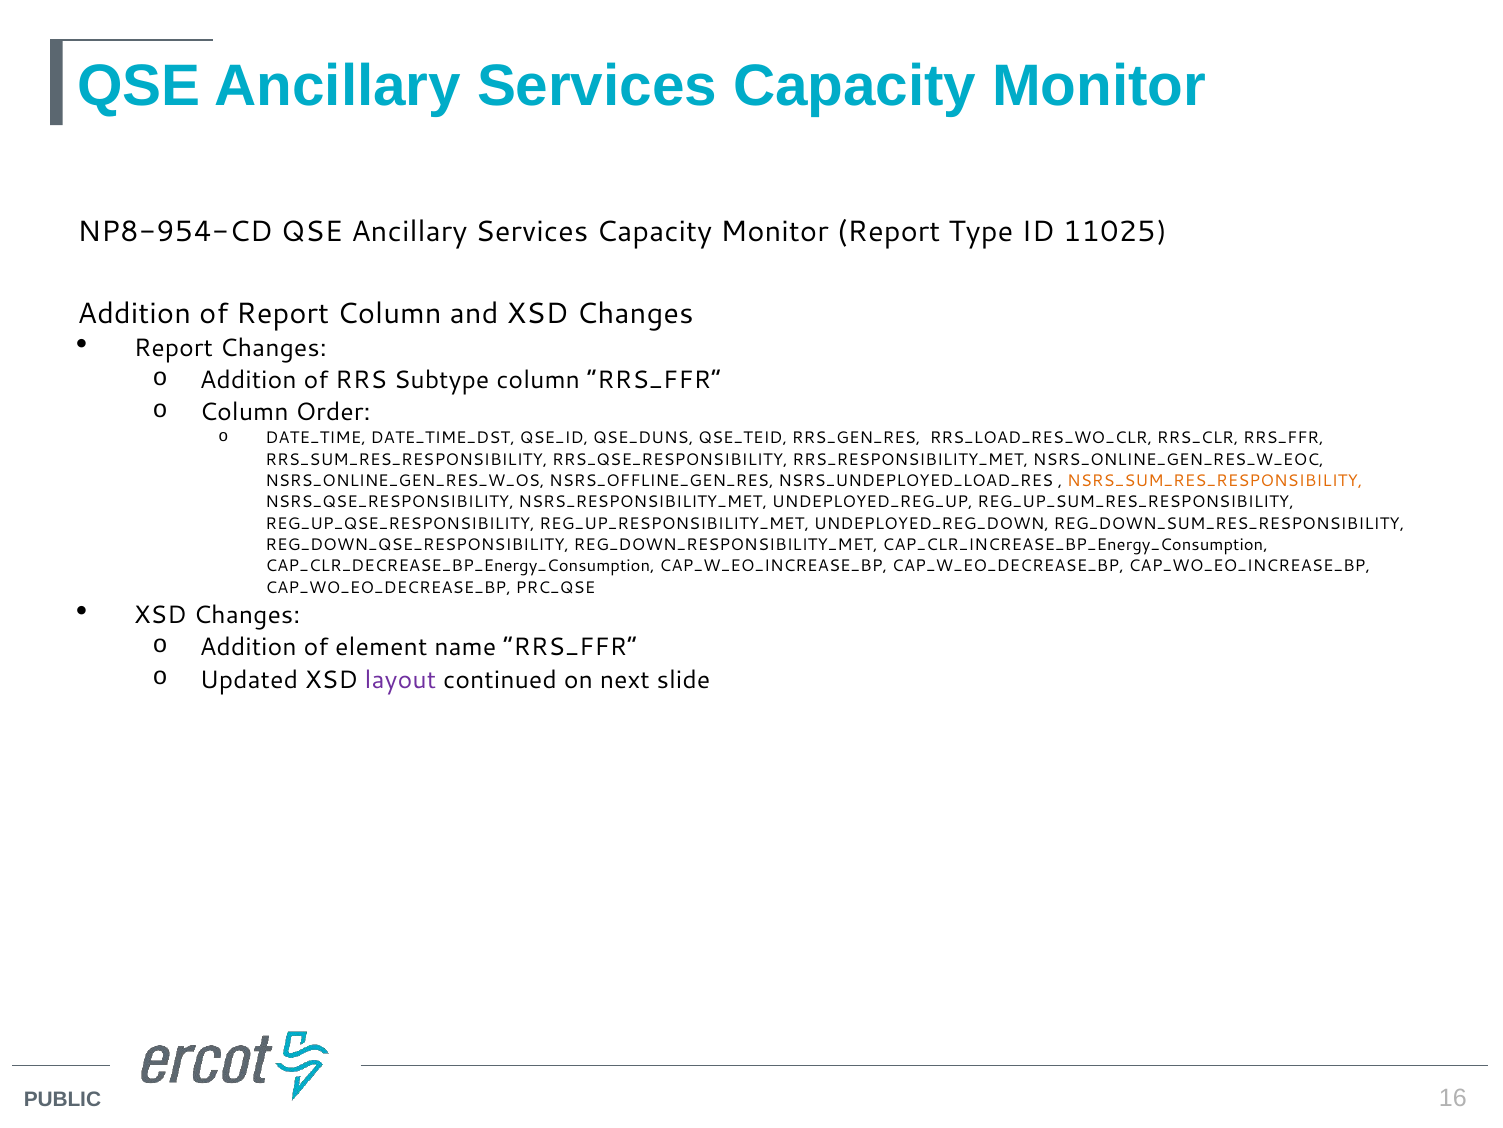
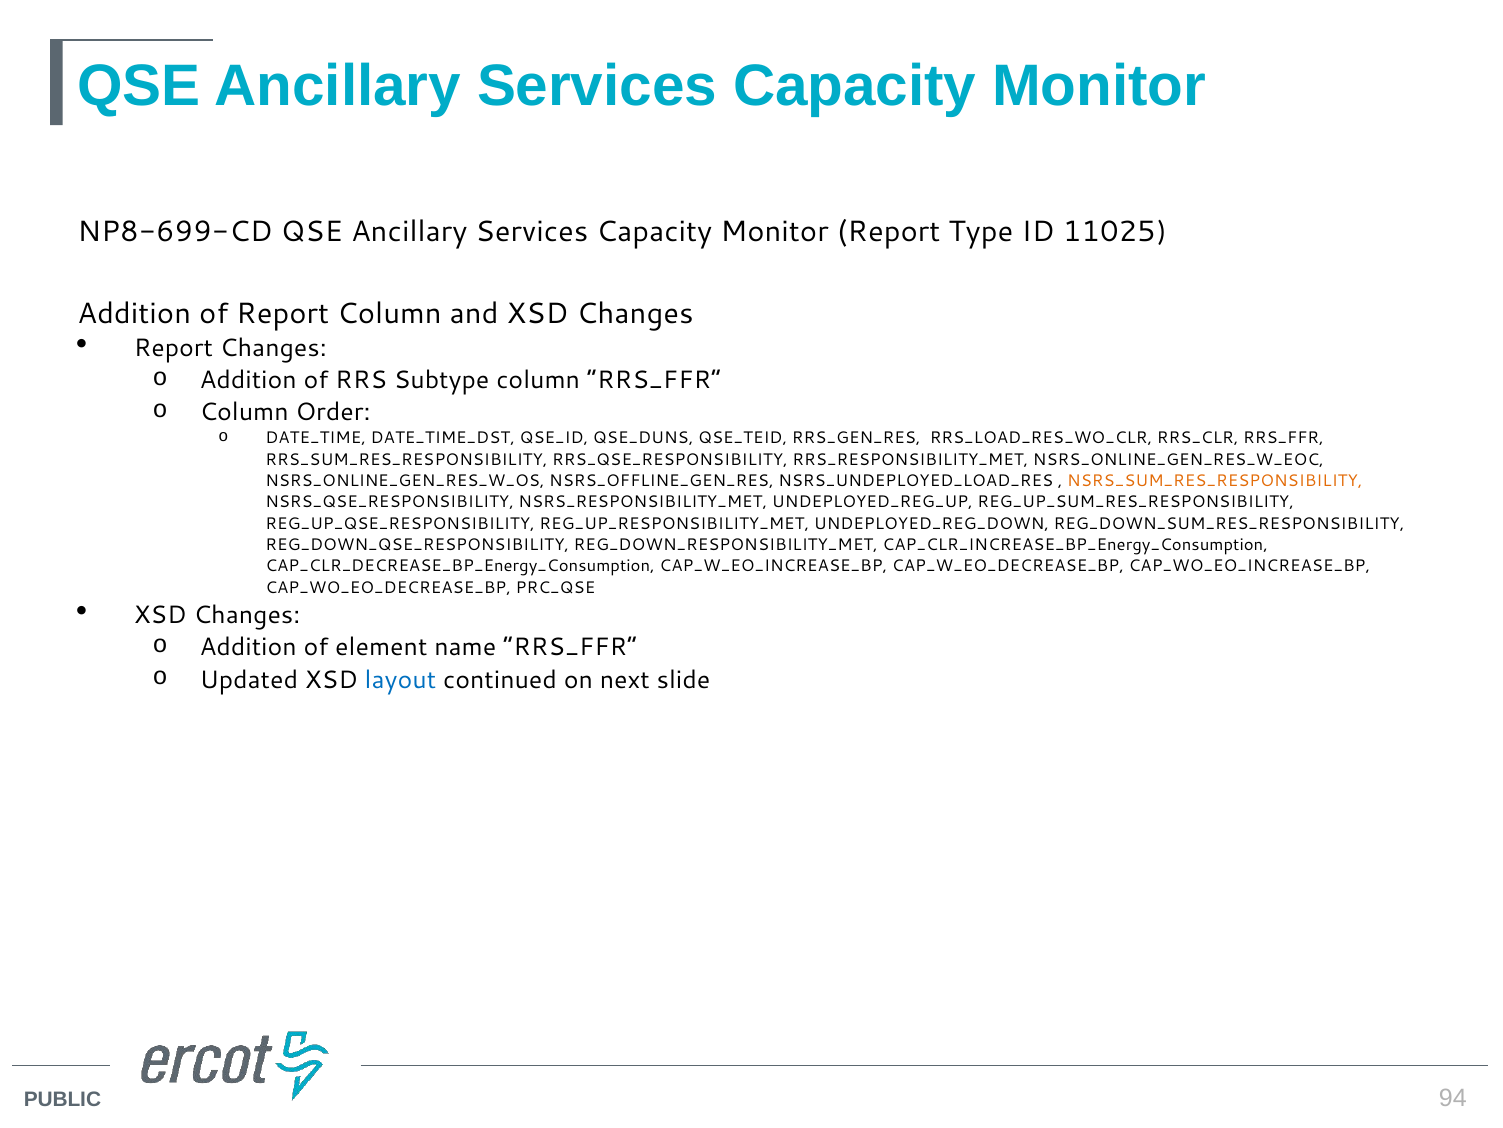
NP8-954-CD: NP8-954-CD -> NP8-699-CD (175, 232)
layout colour: purple -> blue (400, 679)
16: 16 -> 94 (1453, 1098)
